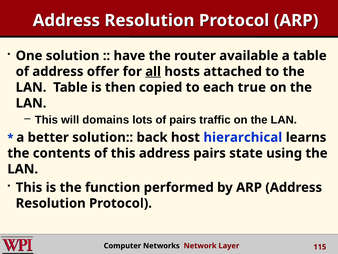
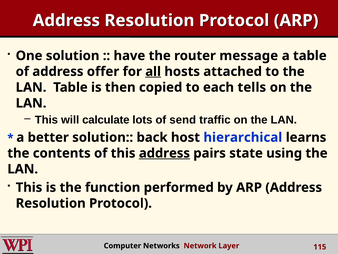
available: available -> message (249, 56)
true: true -> tells (252, 87)
domains: domains -> calculate (106, 120)
of pairs: pairs -> send (183, 120)
address underline: none -> present (164, 153)
